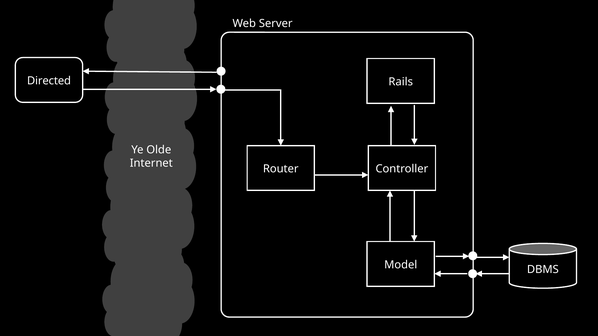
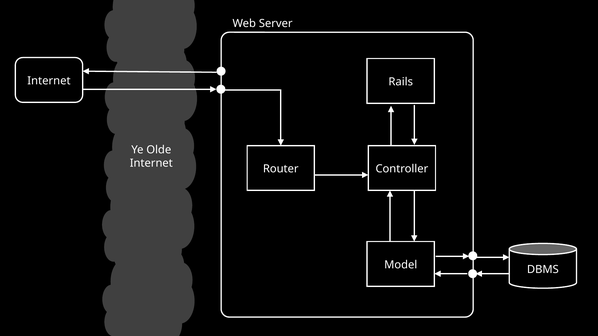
Directed: Directed -> Internet (49, 81)
